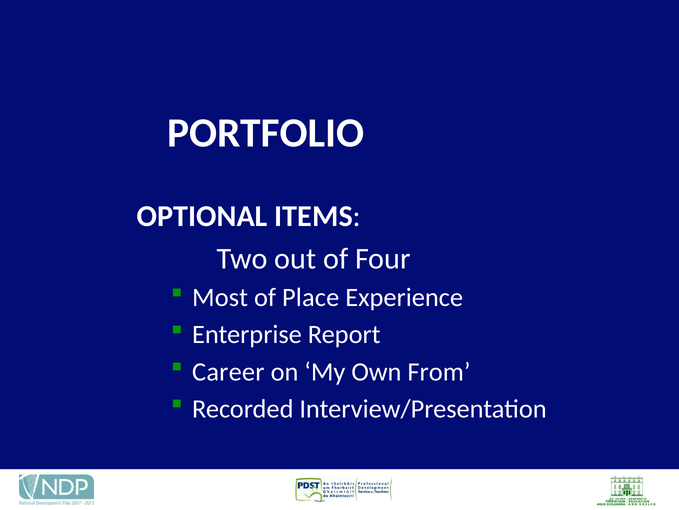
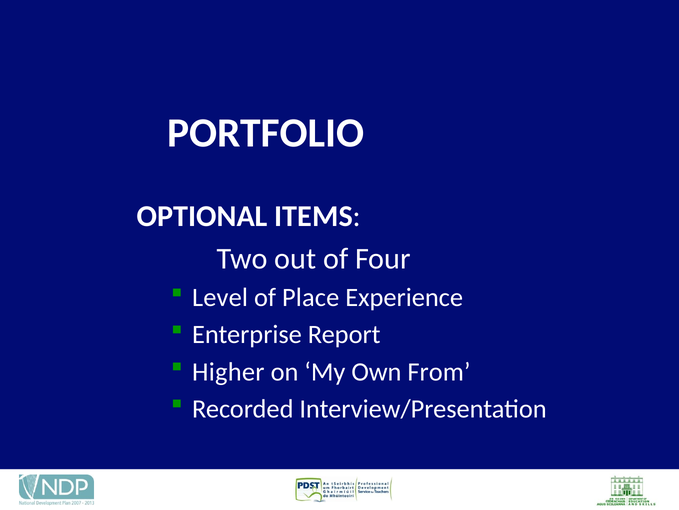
Most: Most -> Level (220, 297)
Career: Career -> Higher (228, 371)
